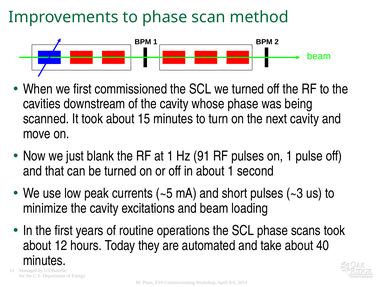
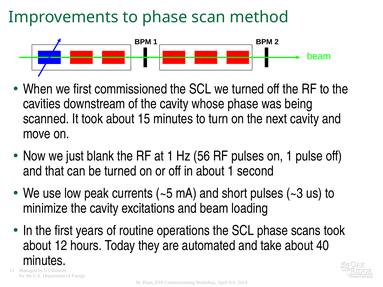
91: 91 -> 56 (202, 156)
